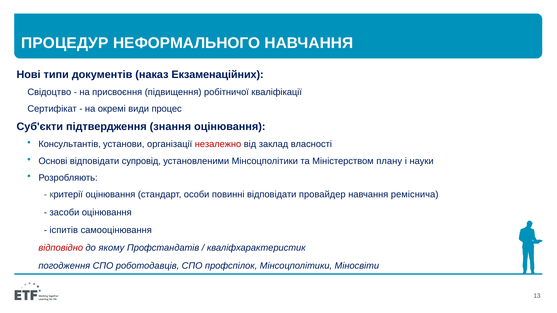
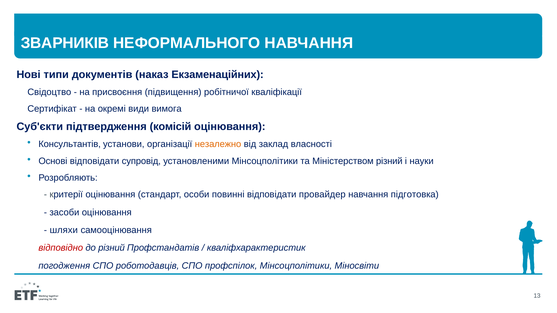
ПРОЦЕДУР: ПРОЦЕДУР -> ЗВАРНИКІВ (65, 43)
процес: процес -> вимога (167, 109)
знання: знання -> комісій (170, 127)
незалежно colour: red -> orange (218, 144)
Міністерством плану: плану -> різний (389, 161)
реміснича: реміснича -> підготовка (415, 195)
іспитів: іспитів -> шляхи (64, 230)
до якому: якому -> різний (112, 248)
